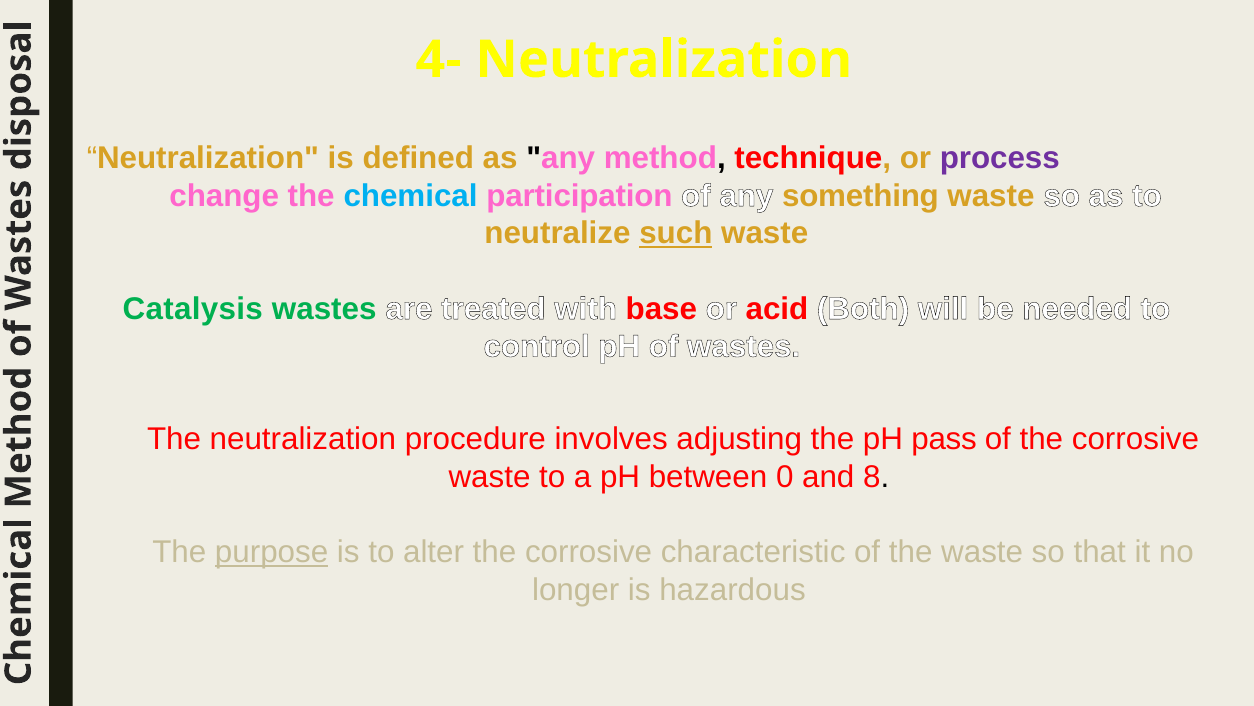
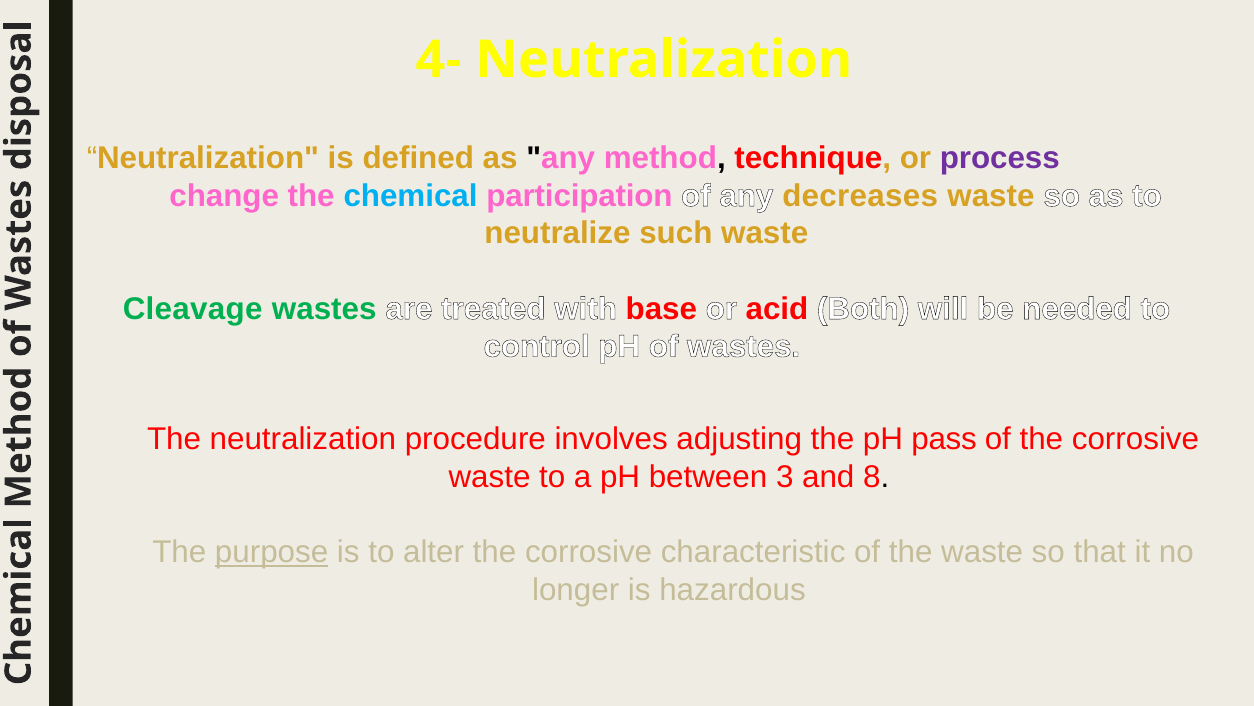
something: something -> decreases (860, 196)
such underline: present -> none (676, 233)
Catalysis: Catalysis -> Cleavage (193, 308)
0: 0 -> 3 (785, 476)
